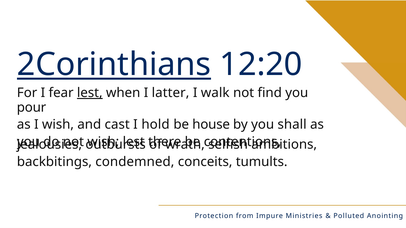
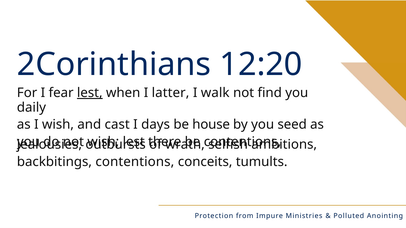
2Corinthians underline: present -> none (114, 65)
pour: pour -> daily (31, 108)
hold: hold -> days (156, 125)
shall: shall -> seed (292, 125)
backbitings condemned: condemned -> contentions (135, 162)
